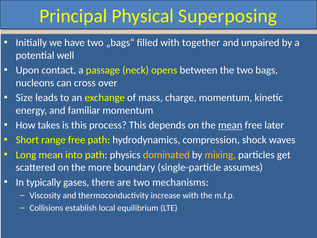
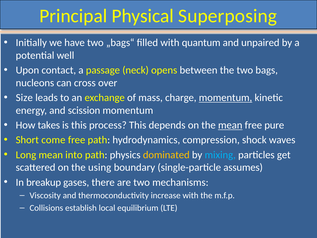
together: together -> quantum (201, 43)
momentum underline: none -> present (226, 98)
familiar: familiar -> scission (84, 110)
later: later -> pure (274, 125)
range: range -> come (53, 140)
mixing colour: yellow -> light blue (220, 155)
more: more -> using (100, 167)
typically: typically -> breakup (44, 182)
